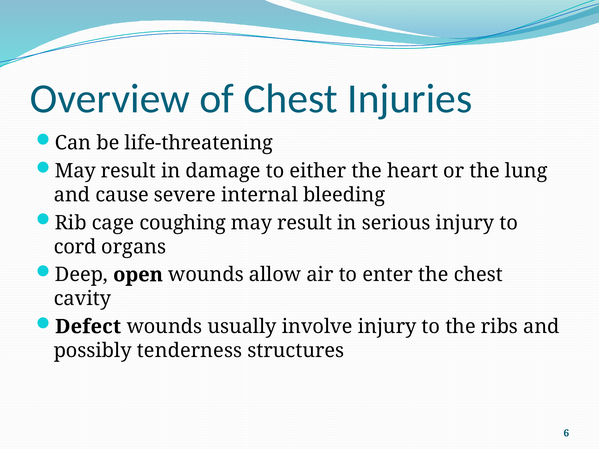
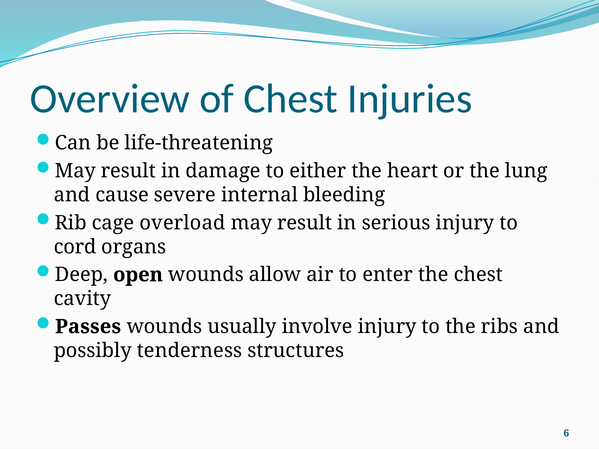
coughing: coughing -> overload (182, 223)
Defect: Defect -> Passes (88, 327)
